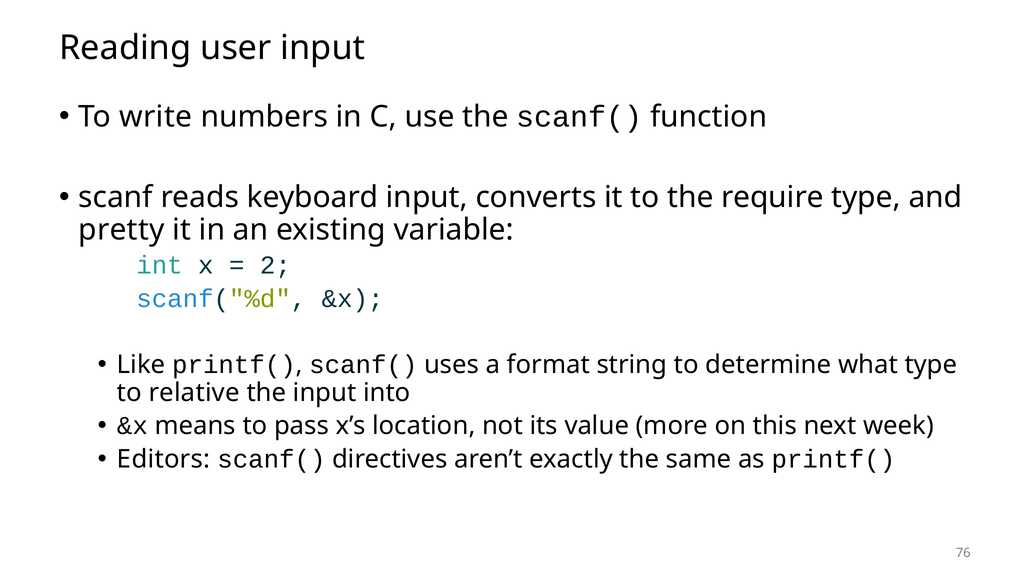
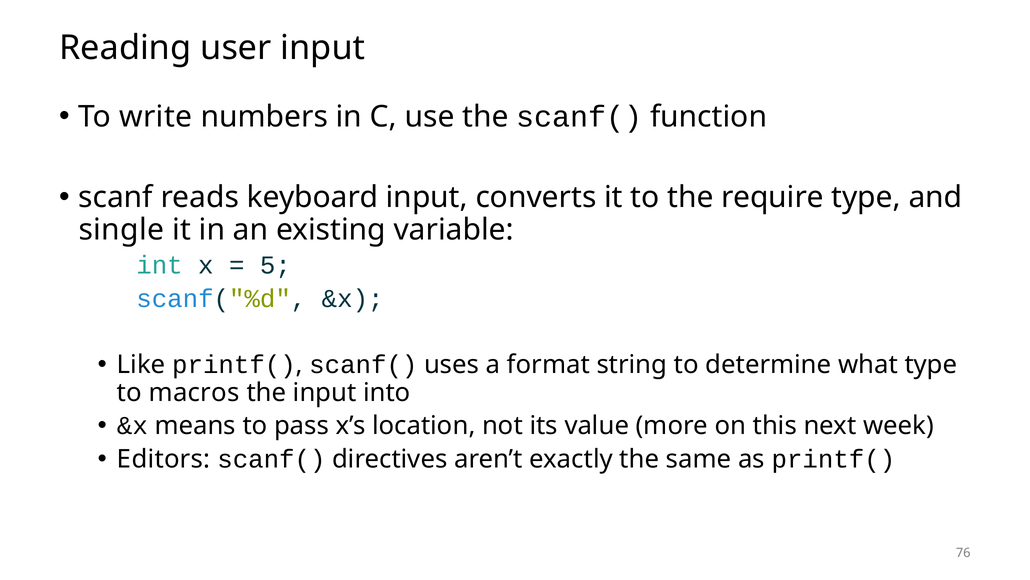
pretty: pretty -> single (121, 230)
2: 2 -> 5 (275, 265)
relative: relative -> macros (194, 392)
